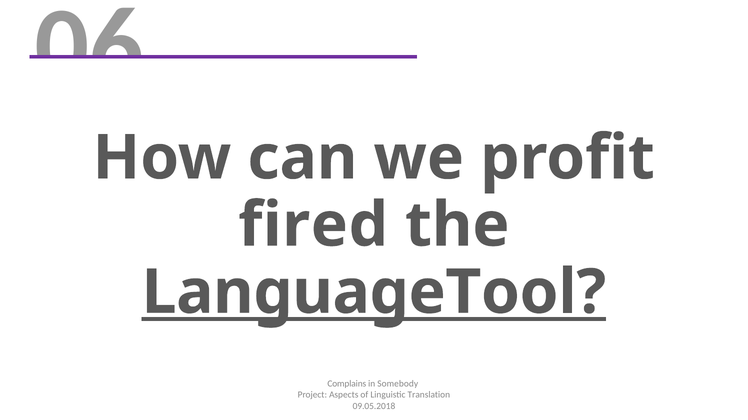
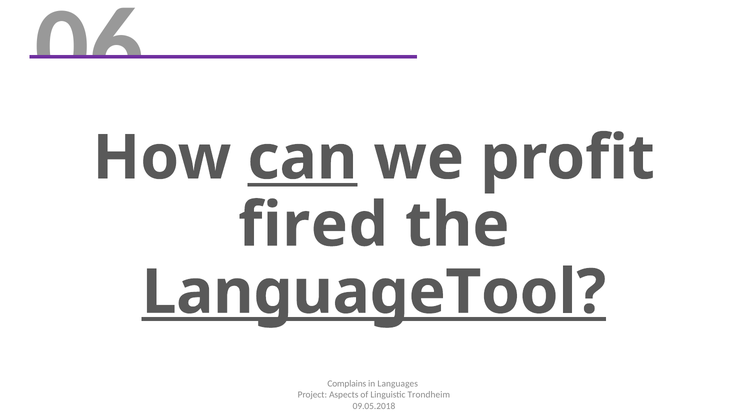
can underline: none -> present (302, 158)
Somebody: Somebody -> Languages (398, 384)
Translation: Translation -> Trondheim (429, 396)
